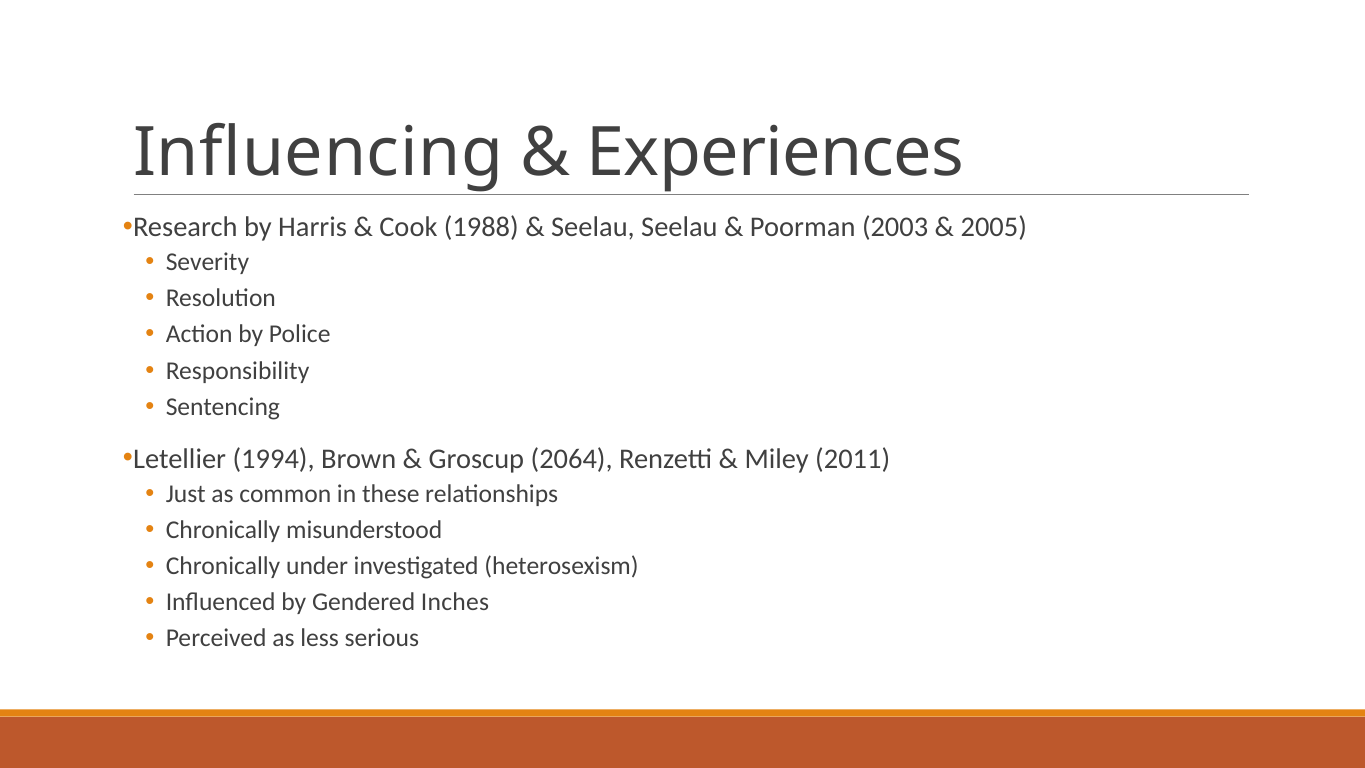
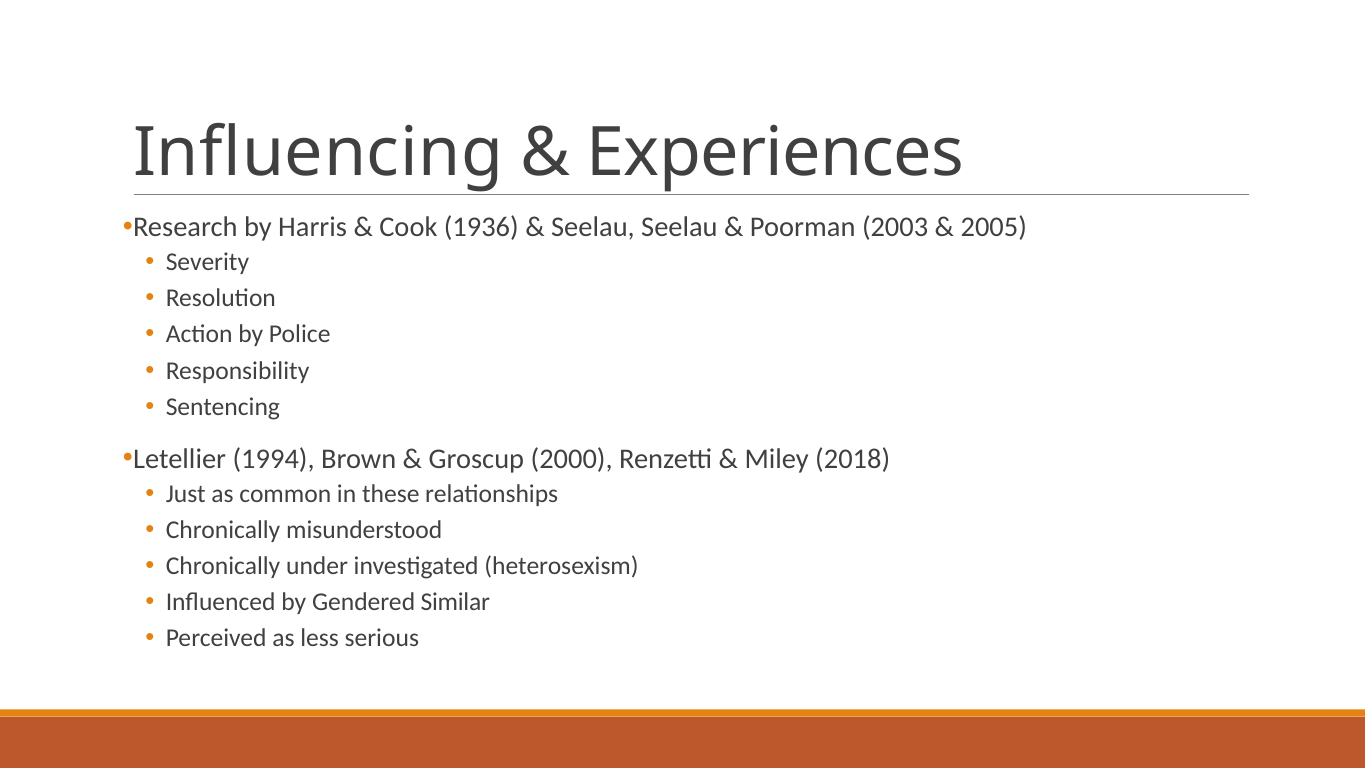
1988: 1988 -> 1936 (481, 227)
2064: 2064 -> 2000 (572, 459)
2011: 2011 -> 2018 (853, 459)
Inches: Inches -> Similar (455, 602)
